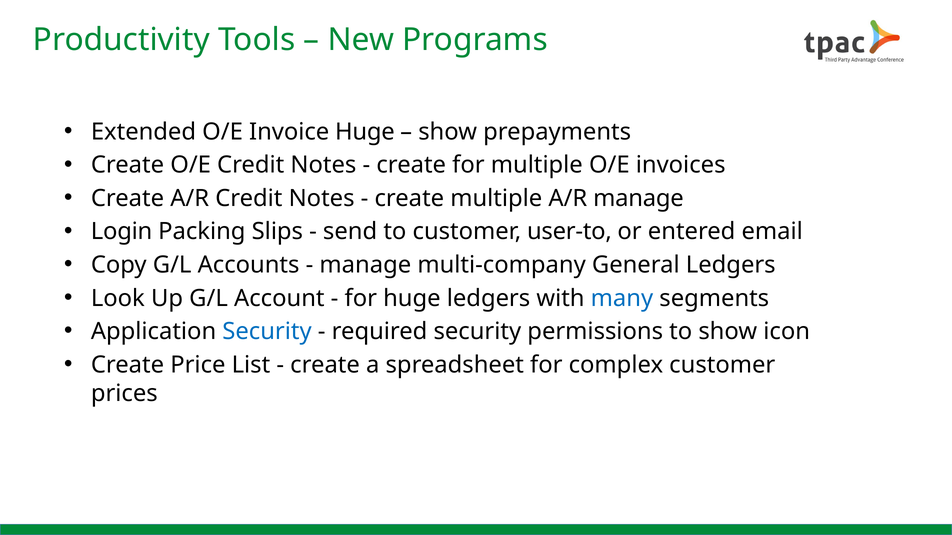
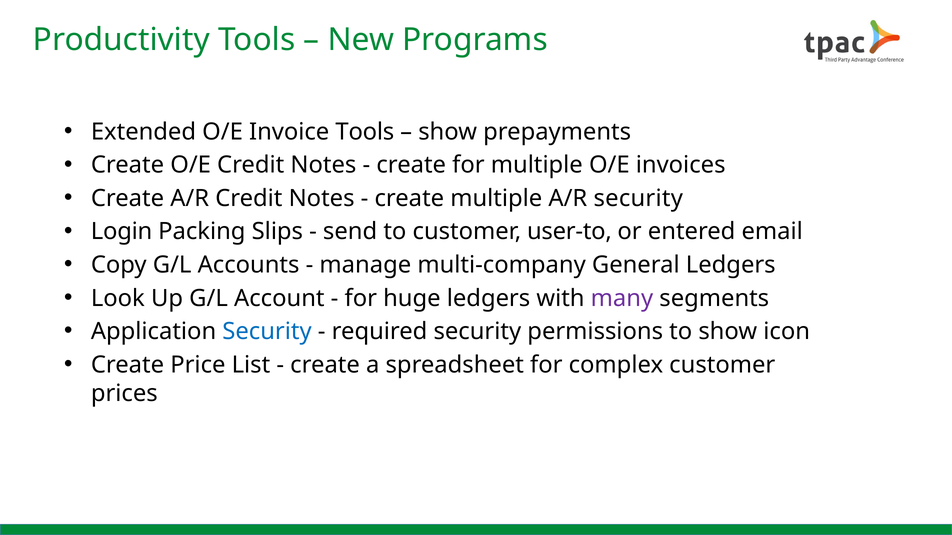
Invoice Huge: Huge -> Tools (365, 132)
A/R manage: manage -> security (638, 198)
many colour: blue -> purple (622, 298)
